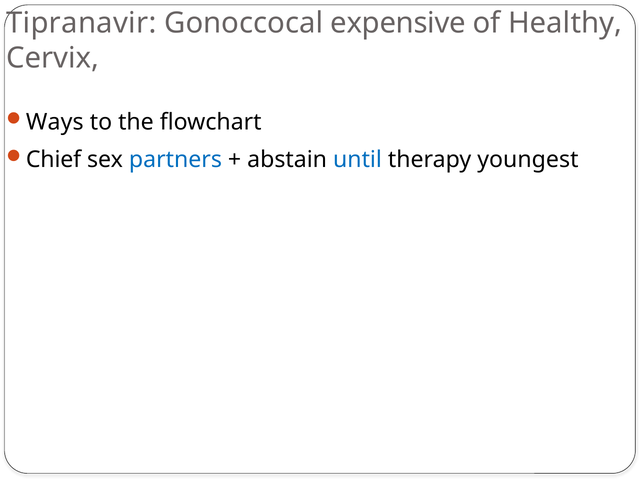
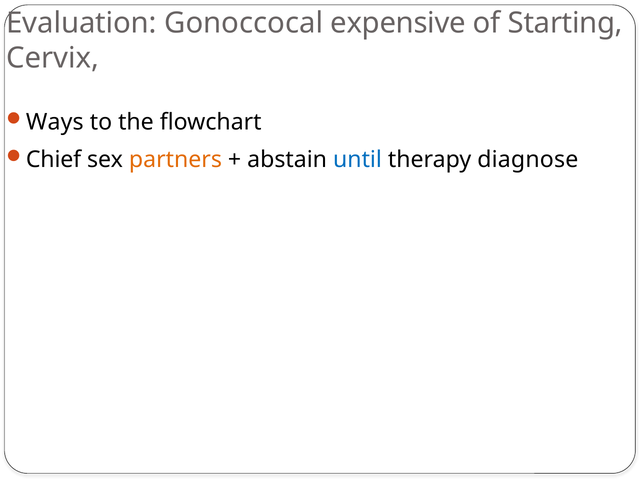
Tipranavir: Tipranavir -> Evaluation (82, 23)
Healthy: Healthy -> Starting (565, 23)
partners colour: blue -> orange (175, 160)
youngest: youngest -> diagnose (528, 160)
